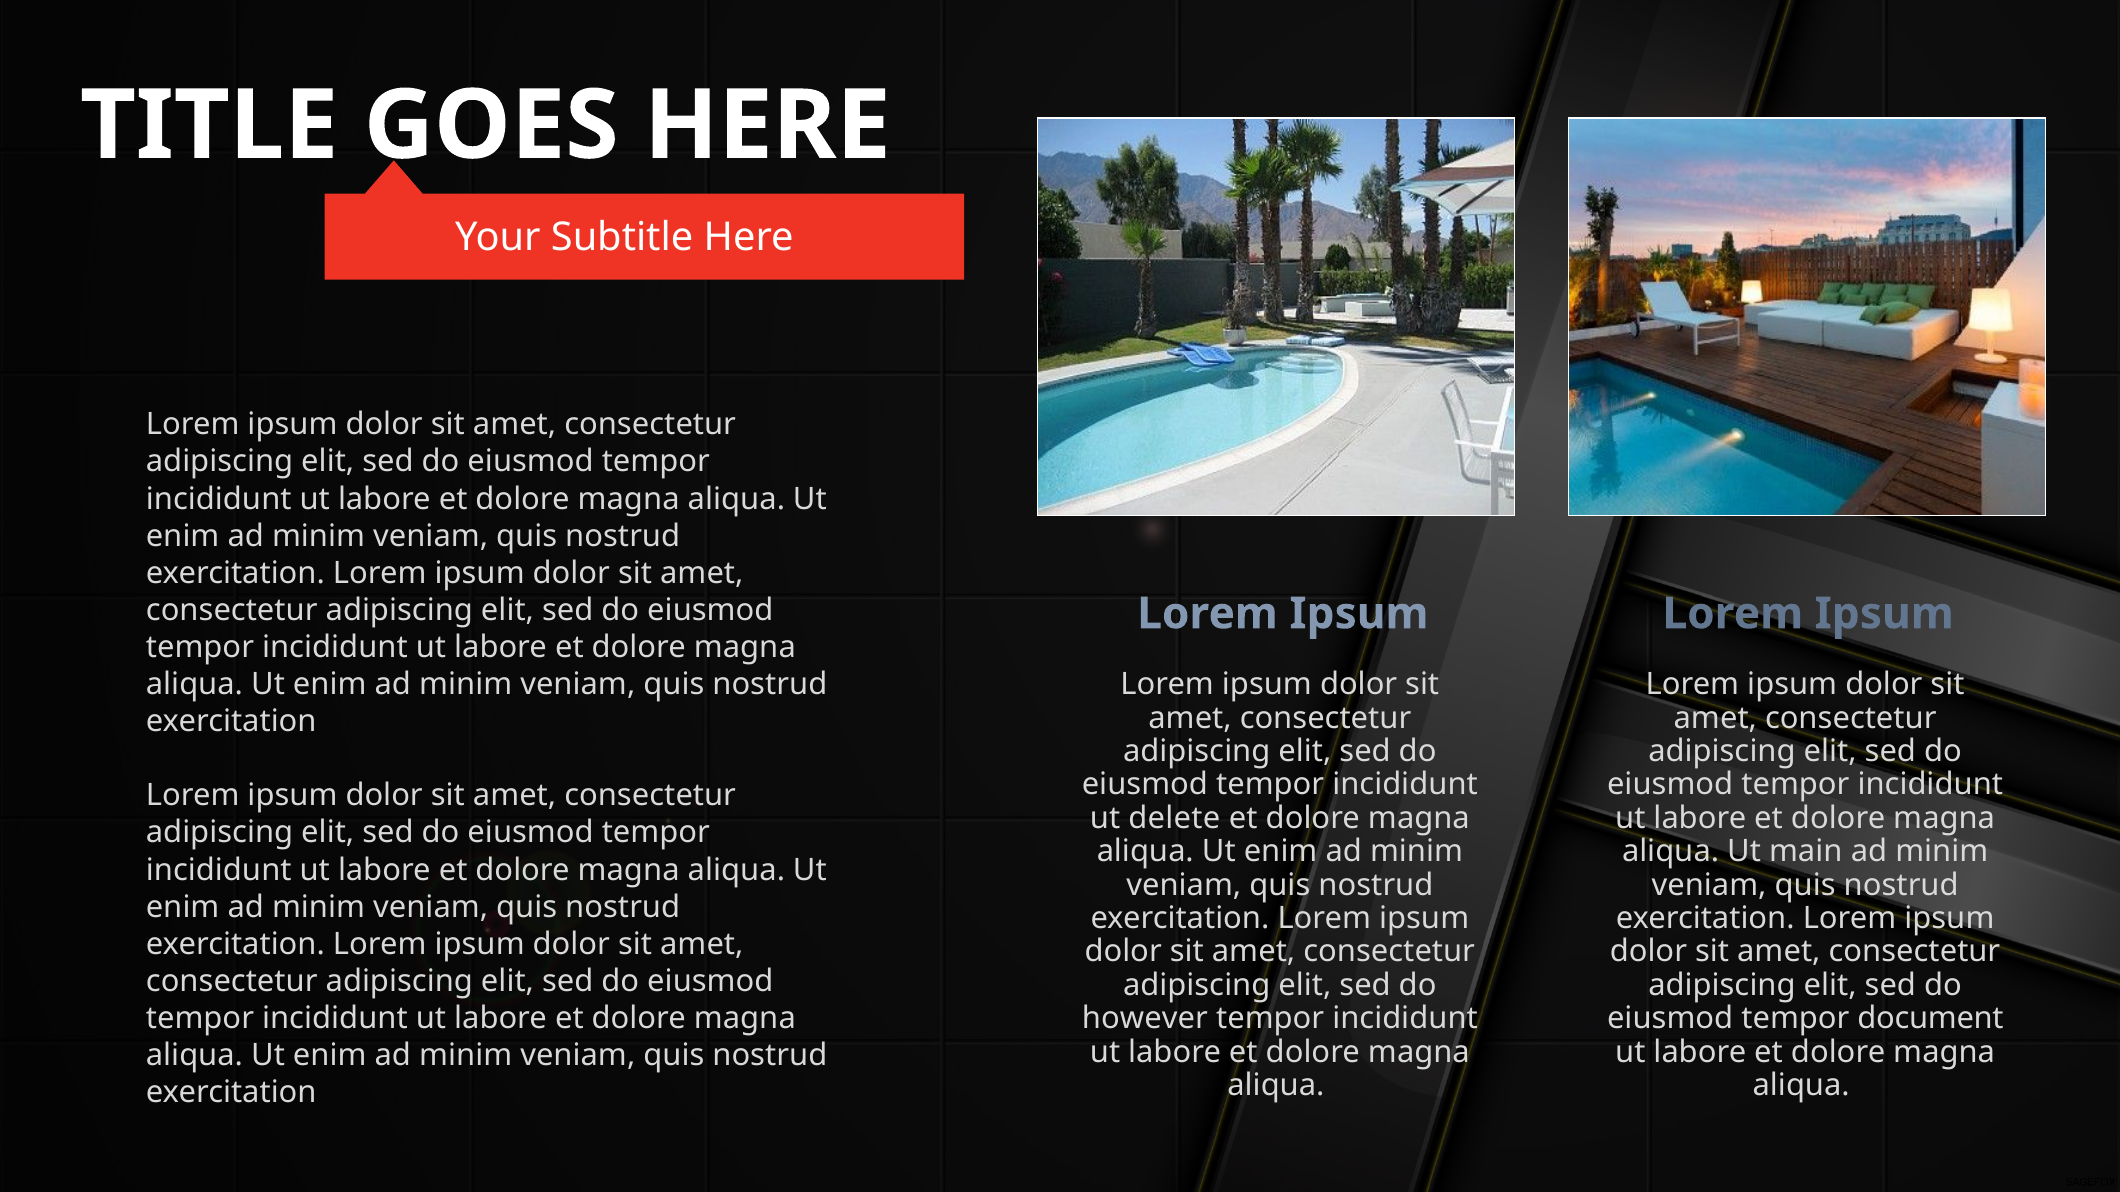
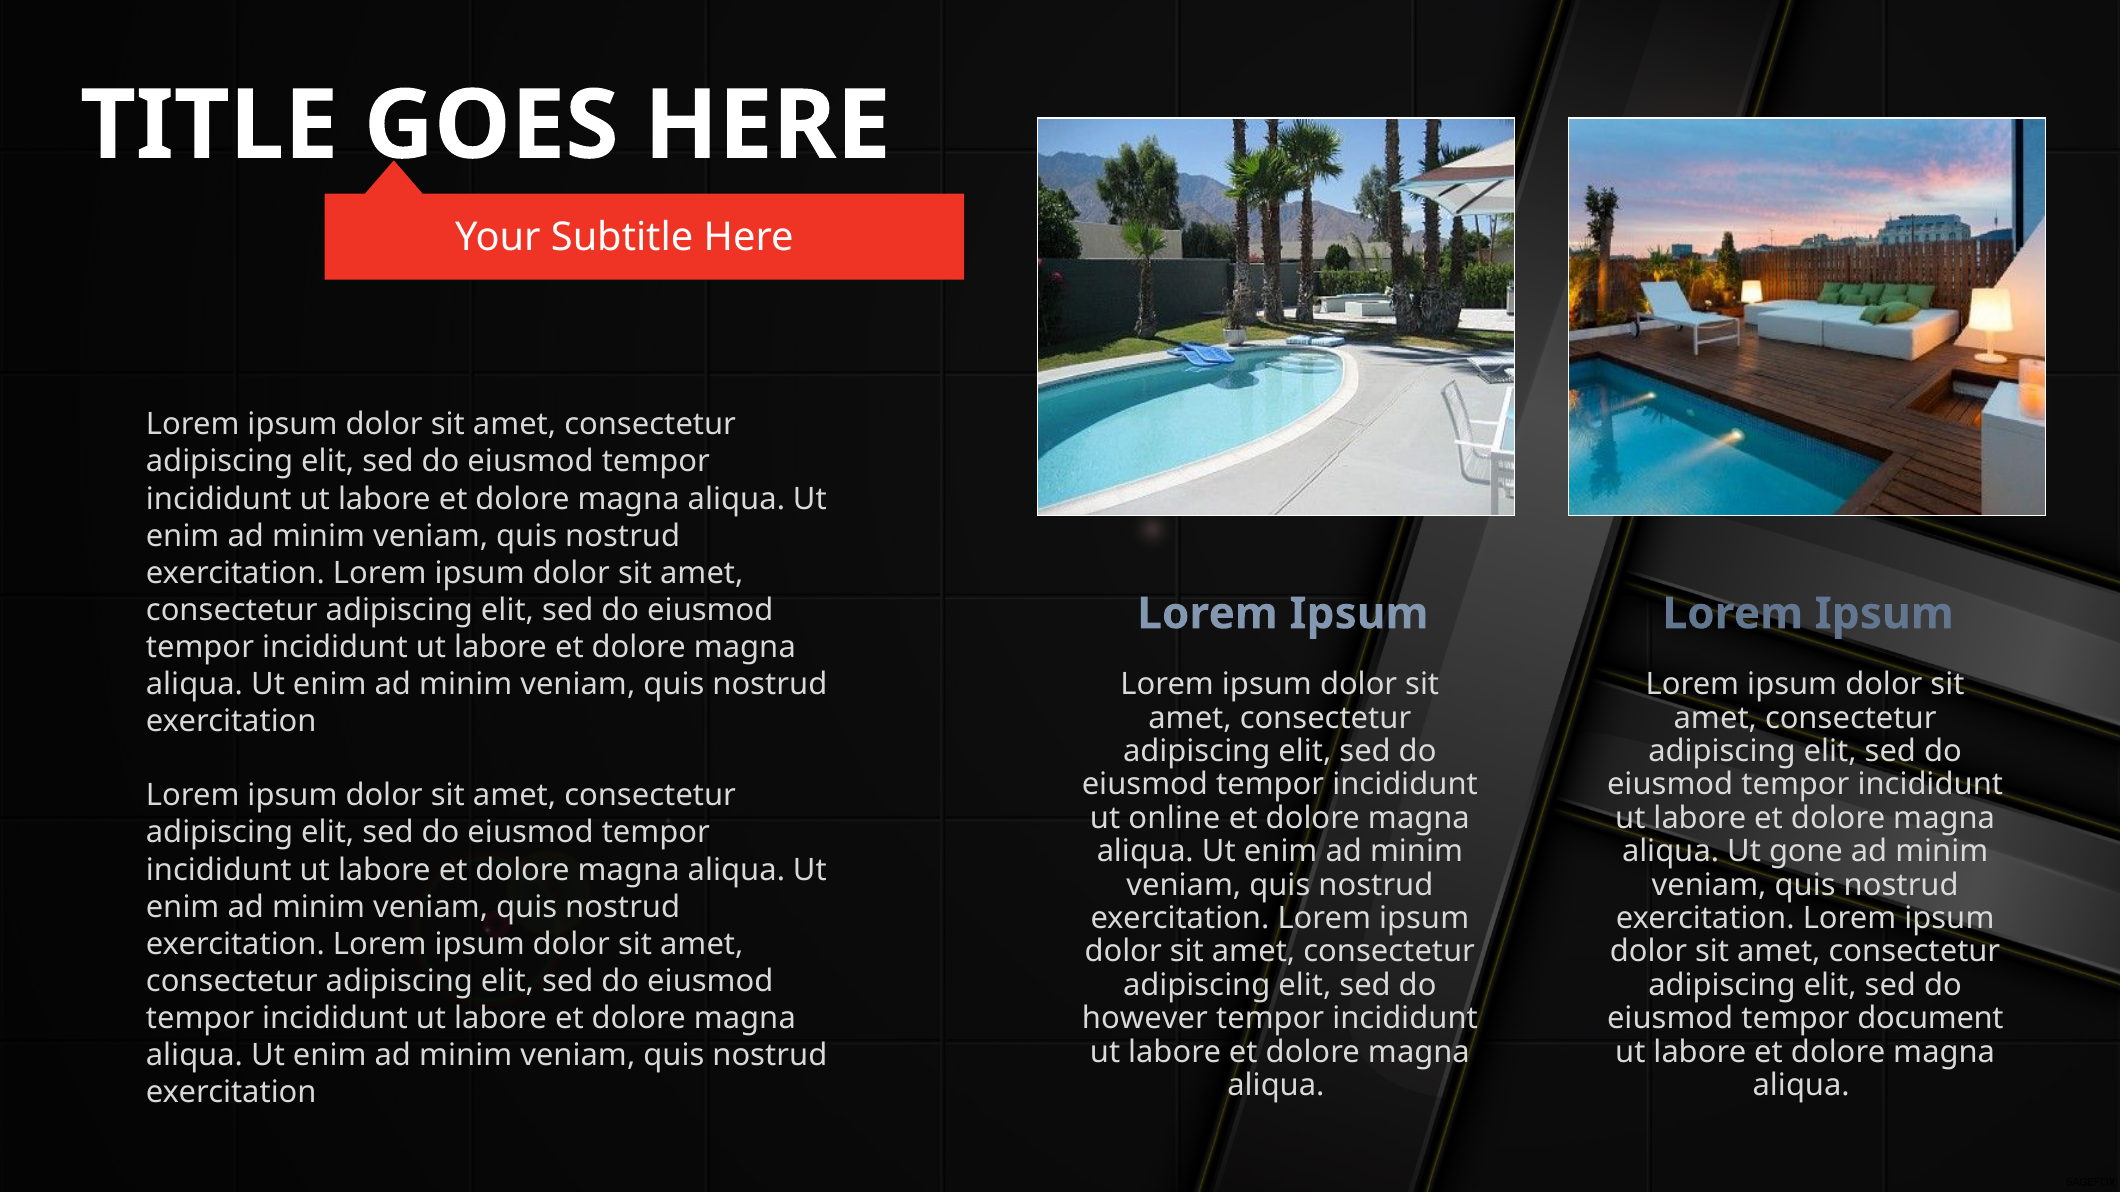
delete: delete -> online (1174, 818)
main: main -> gone (1806, 852)
